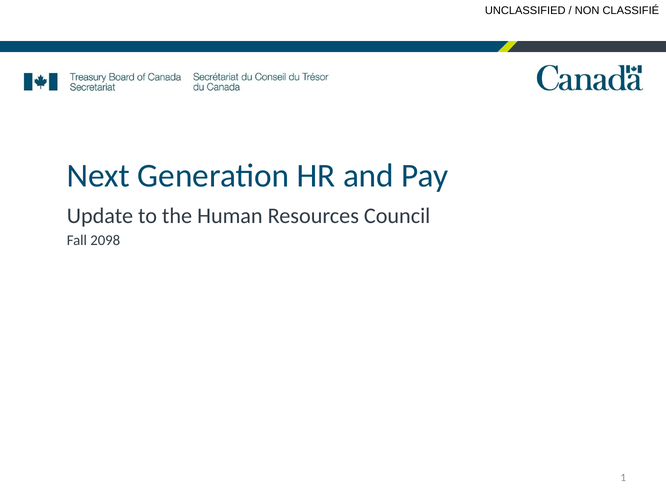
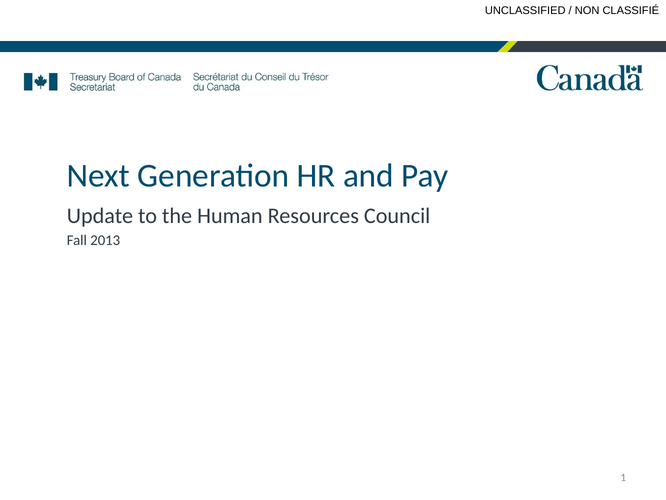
2098: 2098 -> 2013 (105, 240)
